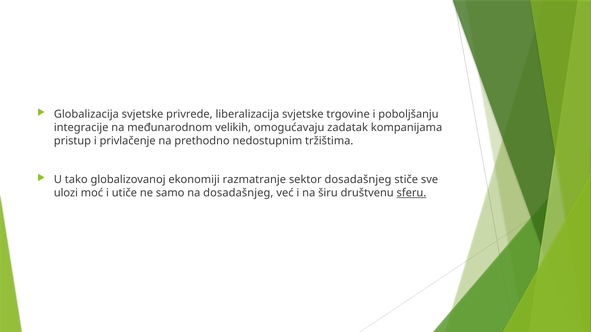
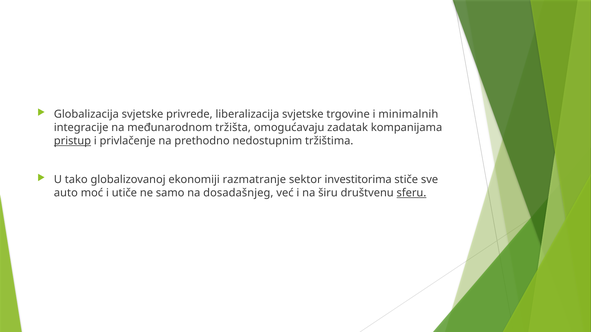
poboljšanju: poboljšanju -> minimalnih (408, 114)
velikih: velikih -> tržišta (233, 128)
pristup underline: none -> present (72, 141)
sektor dosadašnjeg: dosadašnjeg -> investitorima (358, 180)
ulozi: ulozi -> auto (66, 193)
